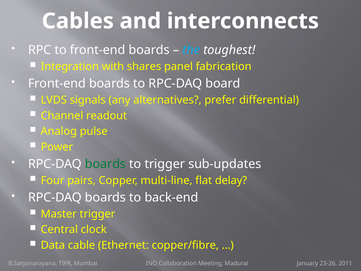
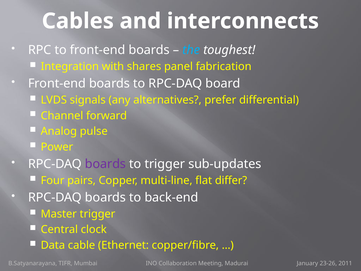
readout: readout -> forward (107, 116)
boards colour: green -> purple (105, 164)
delay: delay -> differ (231, 180)
